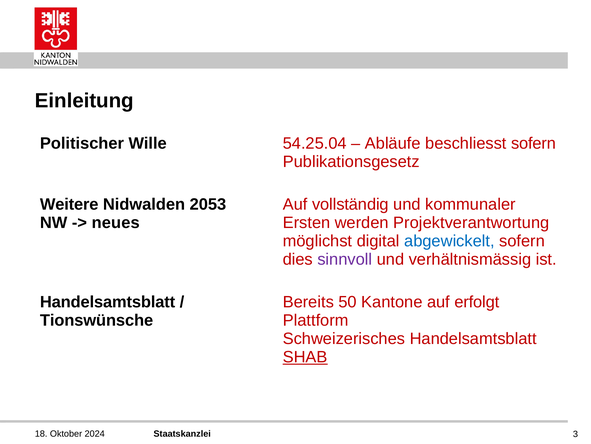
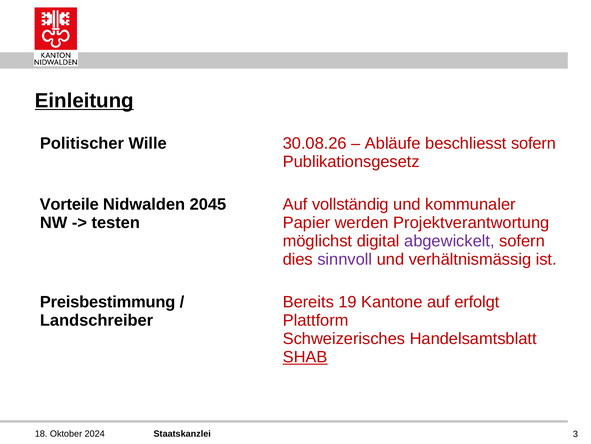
Einleitung underline: none -> present (84, 101)
54.25.04: 54.25.04 -> 30.08.26 (315, 143)
Weitere: Weitere -> Vorteile (69, 204)
2053: 2053 -> 2045 (208, 204)
neues: neues -> testen (116, 222)
Ersten: Ersten -> Papier (307, 222)
abgewickelt colour: blue -> purple (449, 241)
Handelsamtsblatt: Handelsamtsblatt -> Preisbestimmung (108, 302)
50: 50 -> 19 (348, 302)
Tionswünsche: Tionswünsche -> Landschreiber (97, 320)
